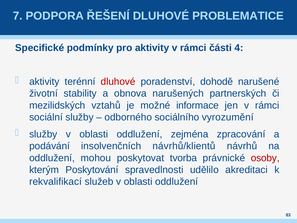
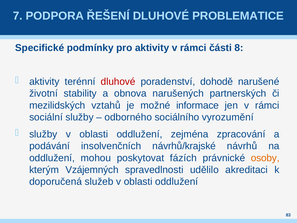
4: 4 -> 8 (239, 48)
návrhů/klientů: návrhů/klientů -> návrhů/krajské (184, 146)
tvorba: tvorba -> fázích (183, 158)
osoby colour: red -> orange (265, 158)
Poskytování: Poskytování -> Vzájemných (92, 170)
rekvalifikací: rekvalifikací -> doporučená (56, 182)
